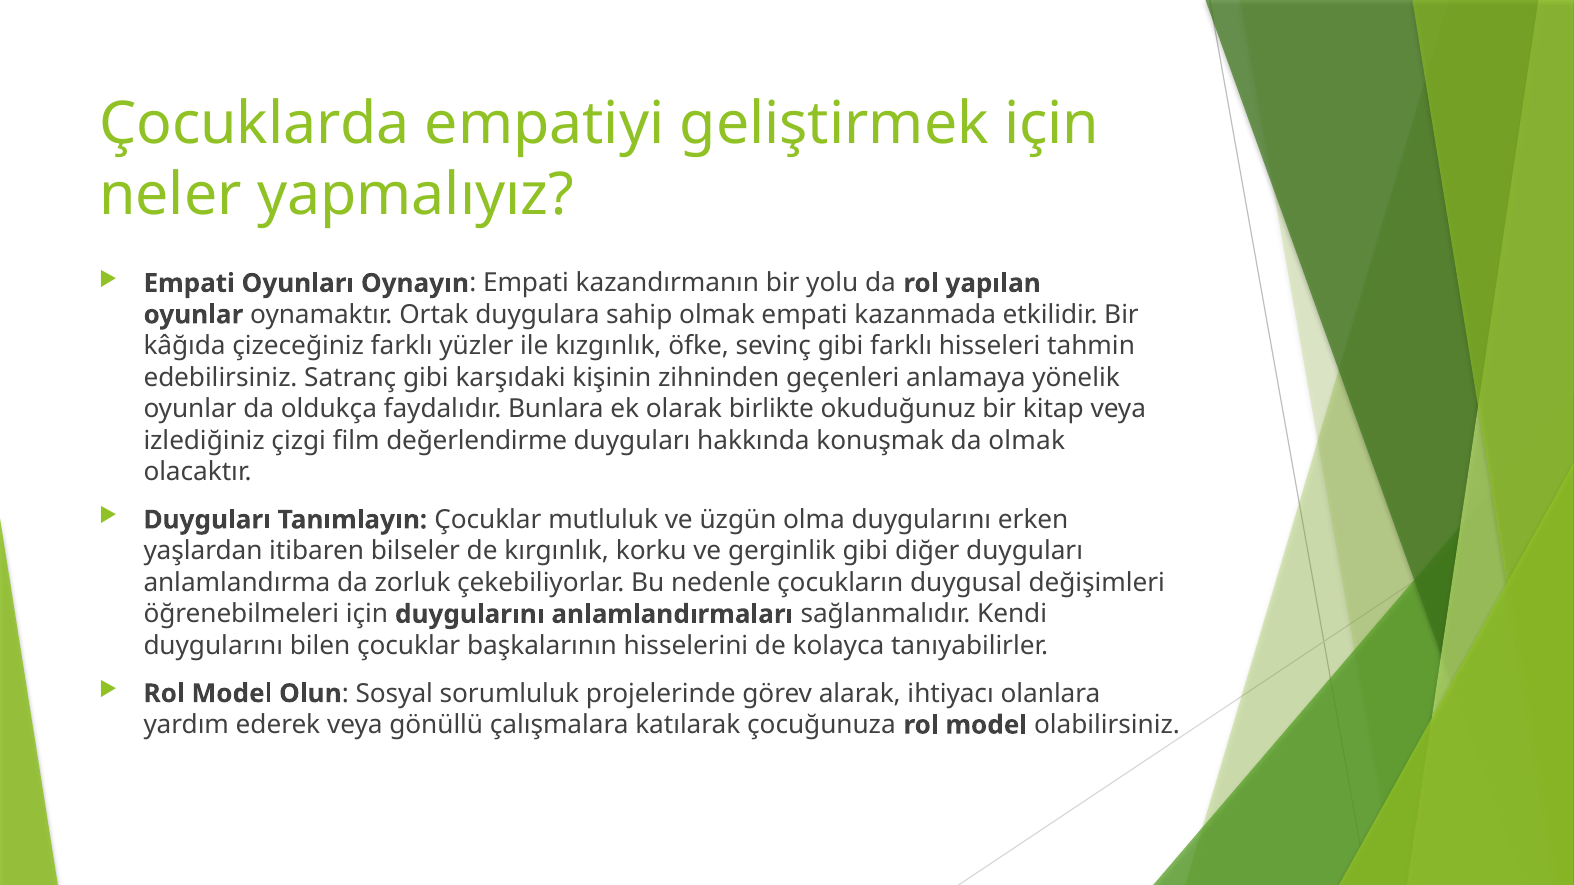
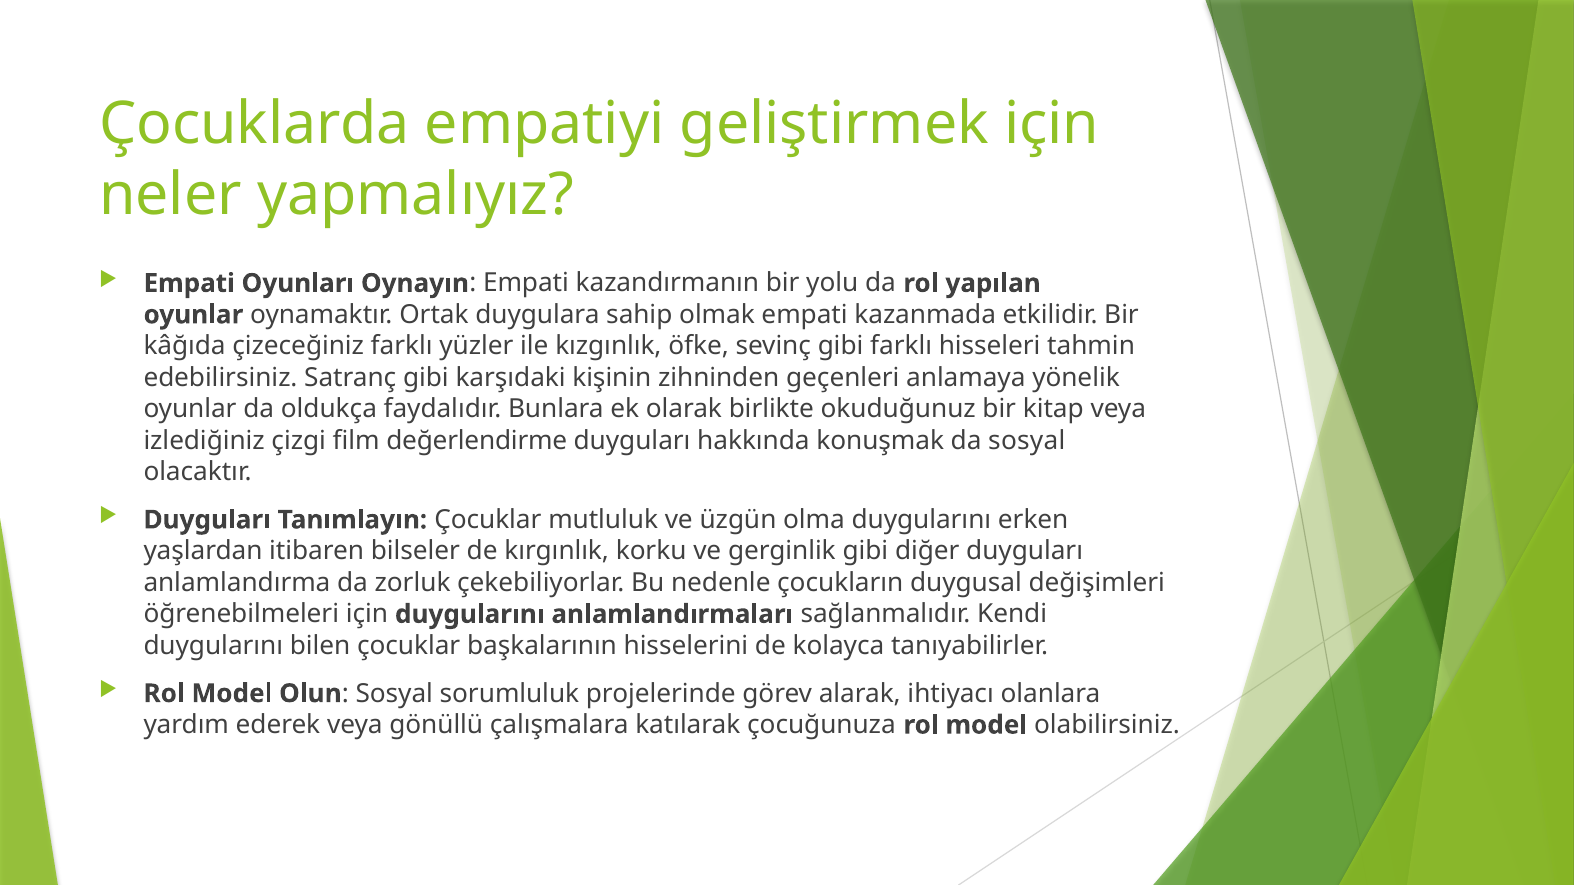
da olmak: olmak -> sosyal (1027, 441)
